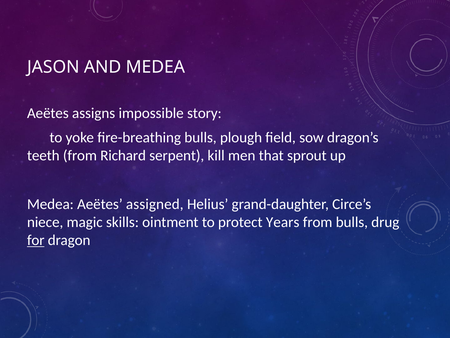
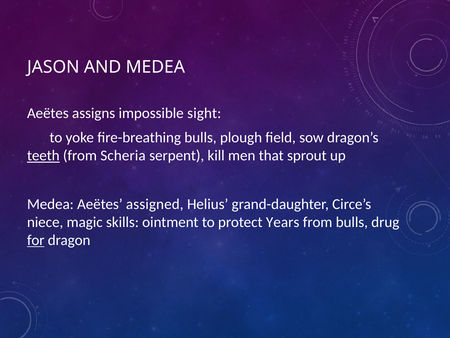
story: story -> sight (204, 113)
teeth underline: none -> present (43, 155)
Richard: Richard -> Scheria (123, 155)
